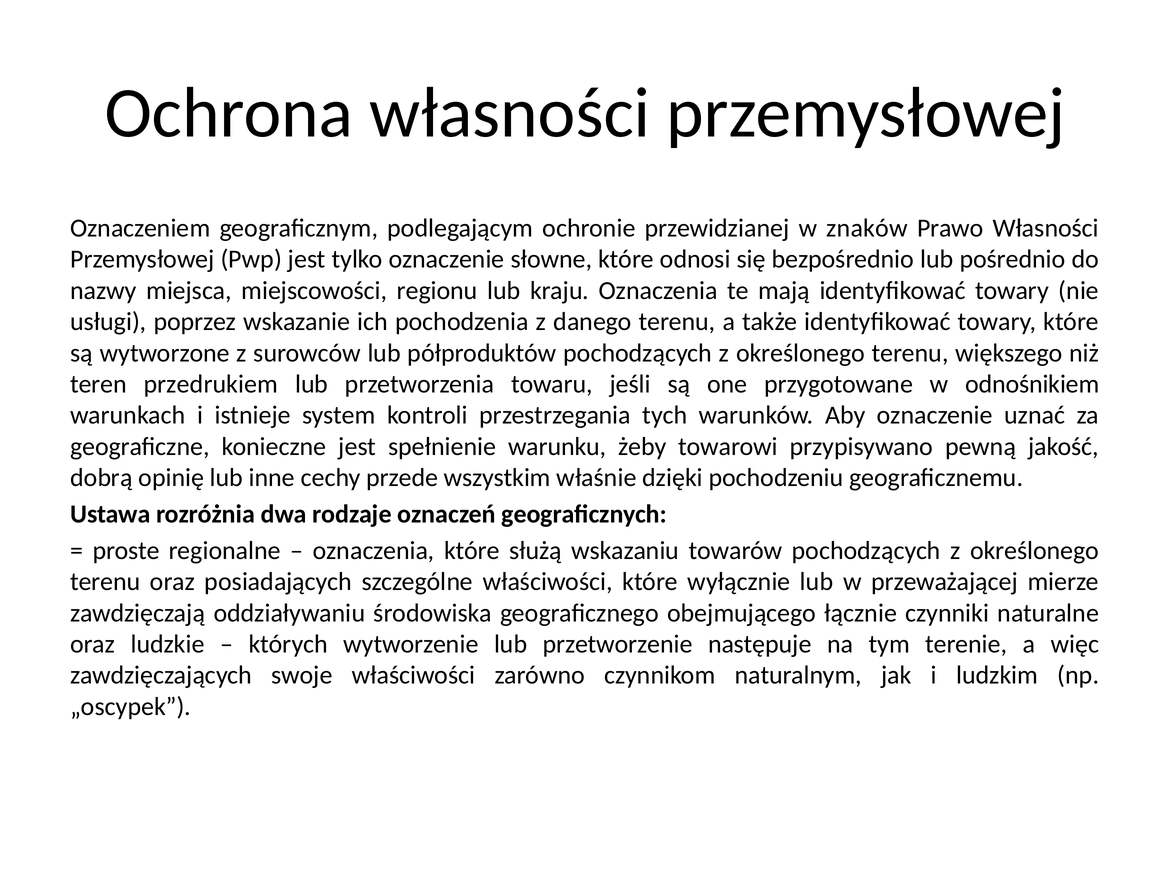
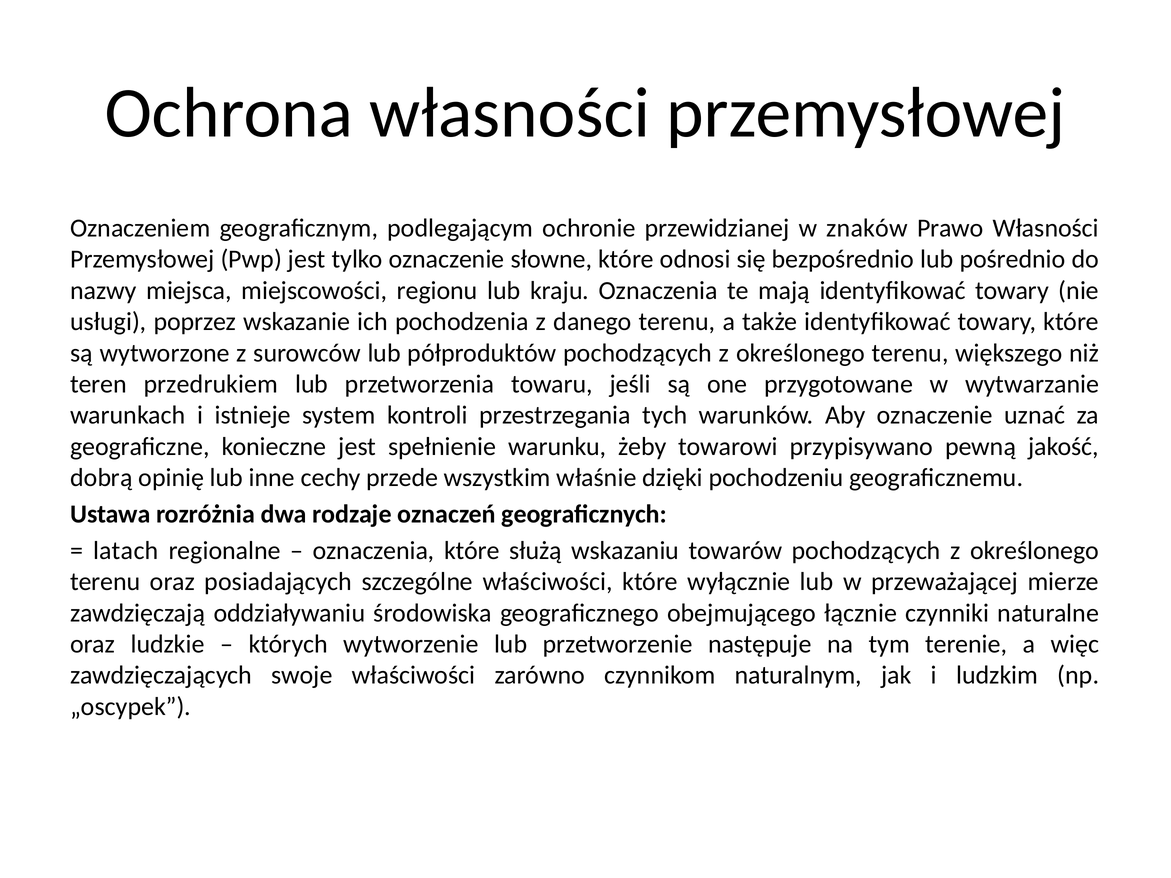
odnośnikiem: odnośnikiem -> wytwarzanie (1032, 384)
proste: proste -> latach (126, 551)
